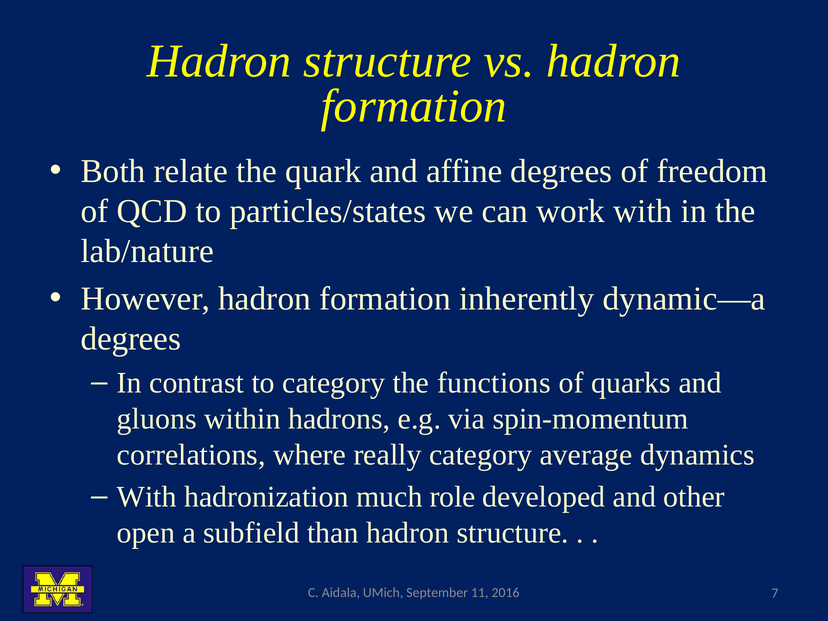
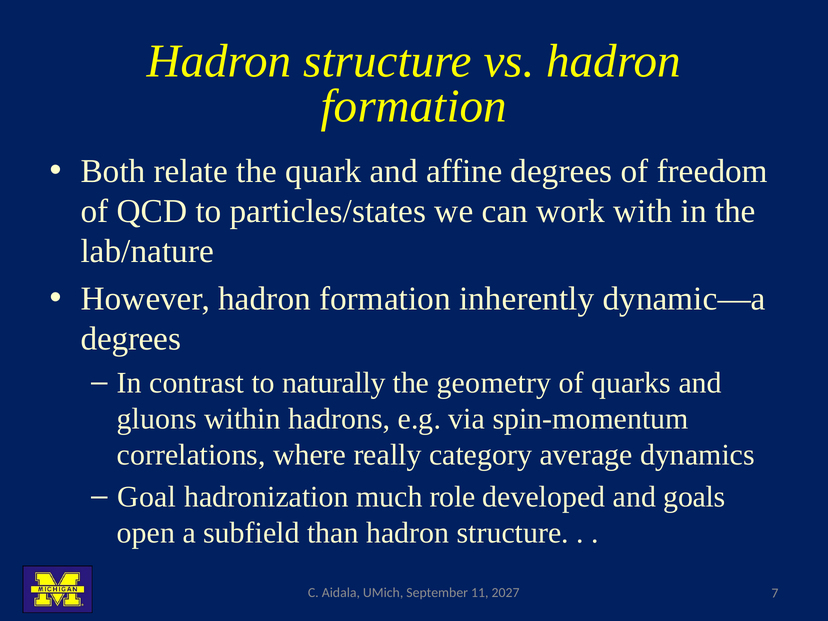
to category: category -> naturally (334, 383)
functions: functions -> geometry (494, 383)
With: With -> Goal (147, 497)
other: other -> goals (694, 497)
2016: 2016 -> 2027 (506, 593)
